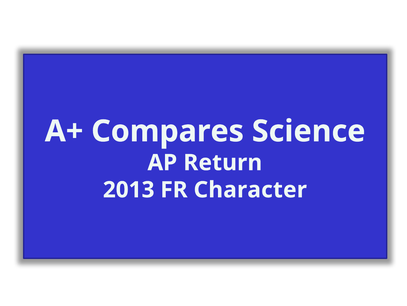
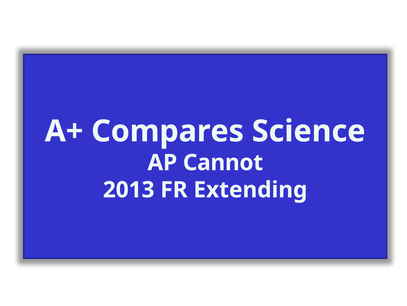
Return: Return -> Cannot (223, 162)
Character: Character -> Extending (250, 189)
